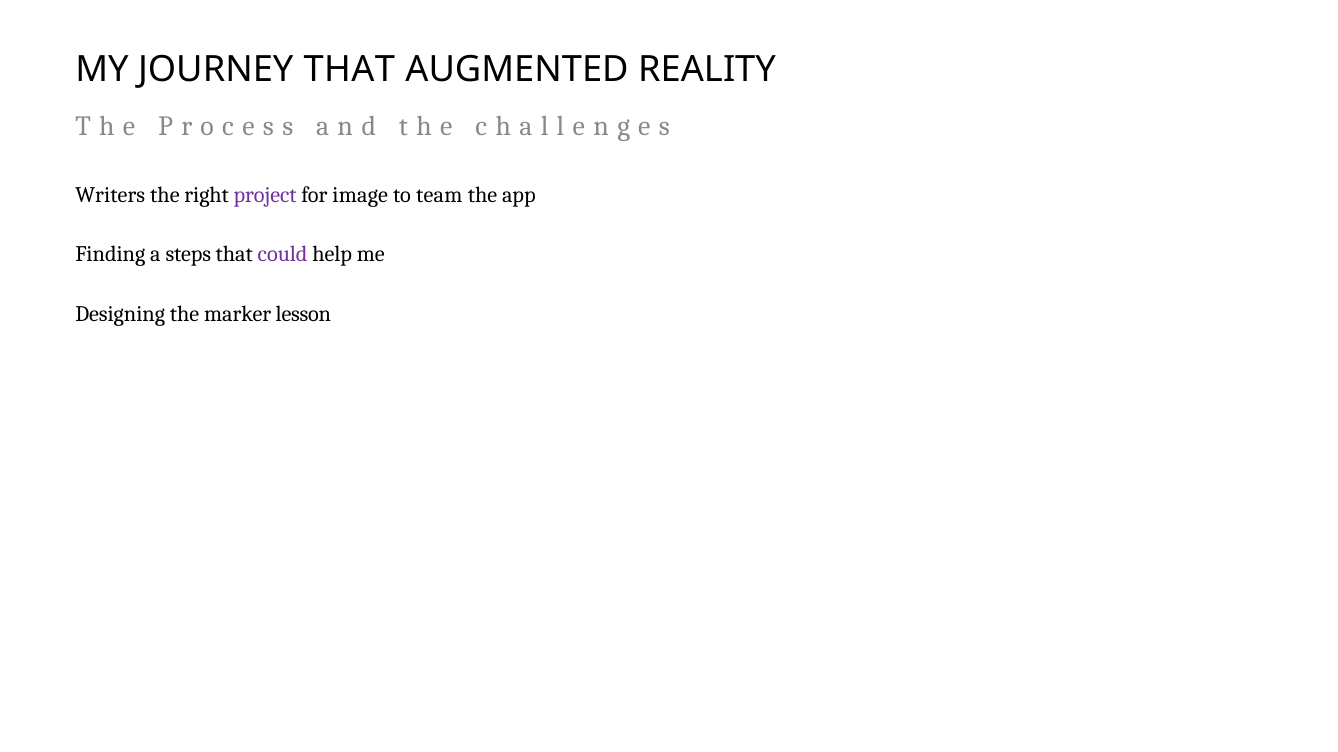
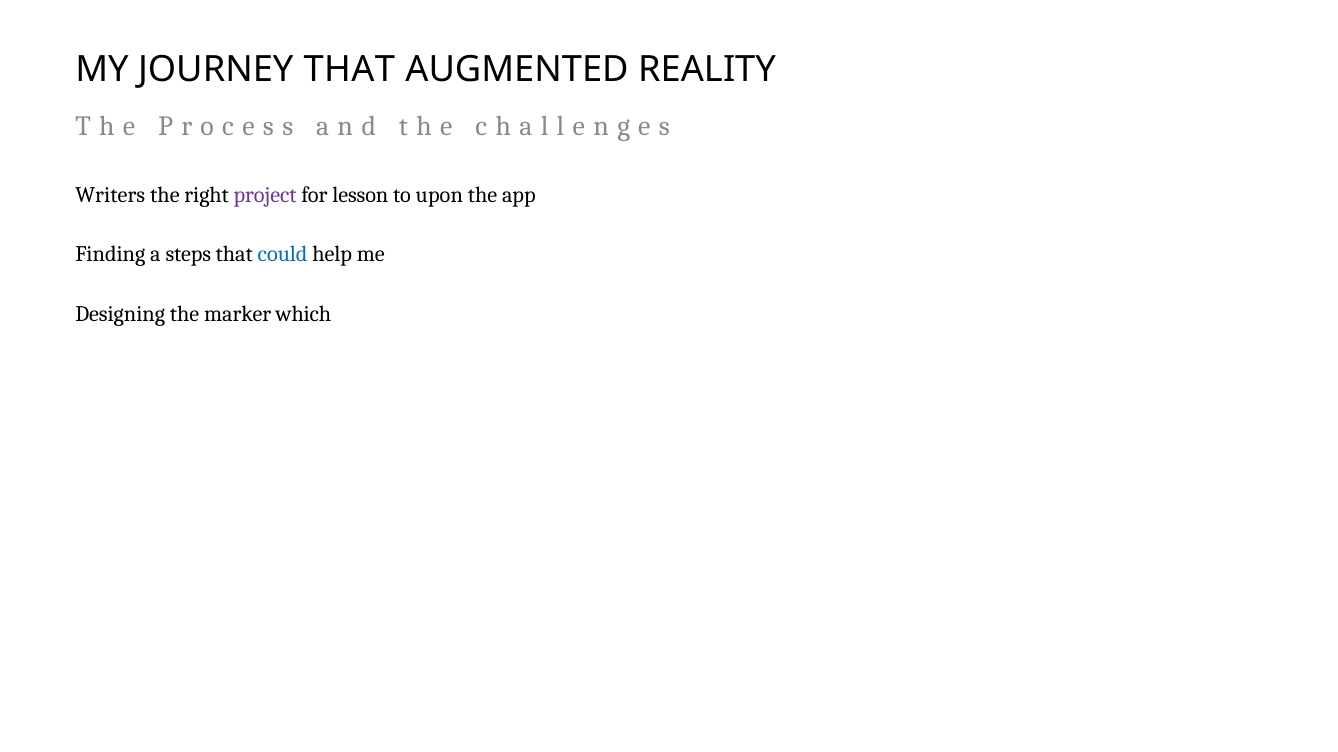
image: image -> lesson (360, 195)
team: team -> upon (439, 195)
could colour: purple -> blue (283, 255)
lesson: lesson -> which (303, 314)
